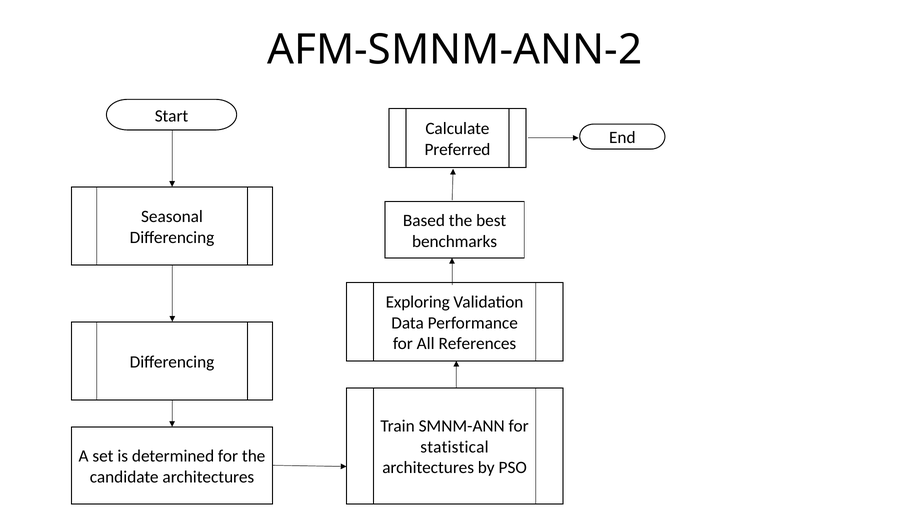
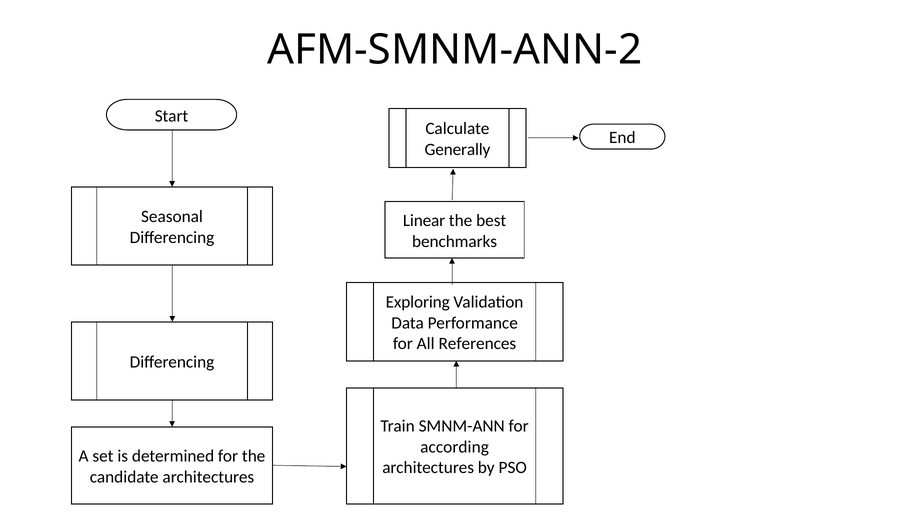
Preferred: Preferred -> Generally (457, 149)
Based: Based -> Linear (424, 221)
statistical: statistical -> according (455, 447)
